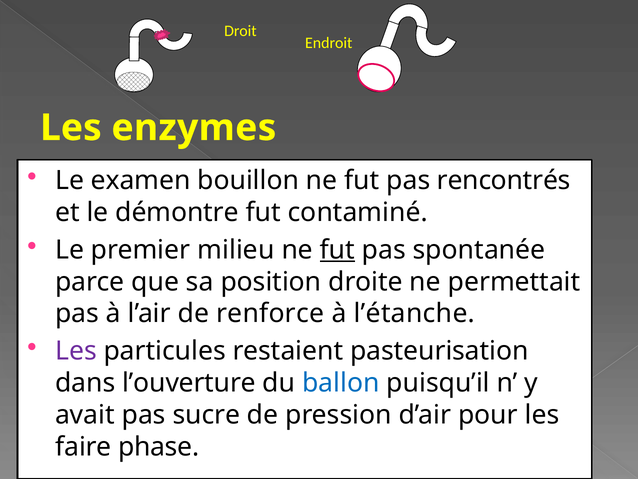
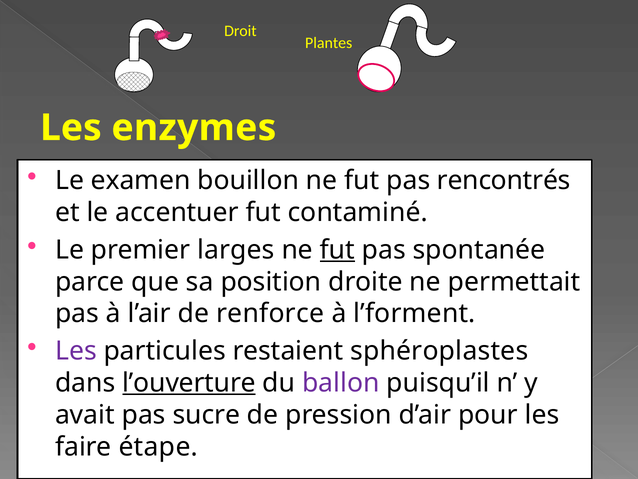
Endroit: Endroit -> Plantes (329, 43)
démontre: démontre -> accentuer (177, 212)
milieu: milieu -> larges (236, 250)
l’étanche: l’étanche -> l’forment (414, 313)
pasteurisation: pasteurisation -> sphéroplastes (439, 351)
l’ouverture underline: none -> present (189, 382)
ballon colour: blue -> purple (341, 382)
phase: phase -> étape (158, 446)
